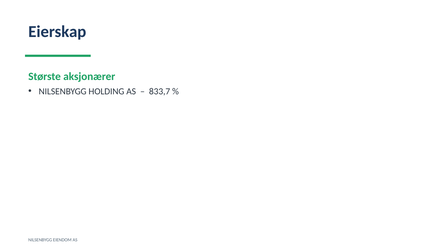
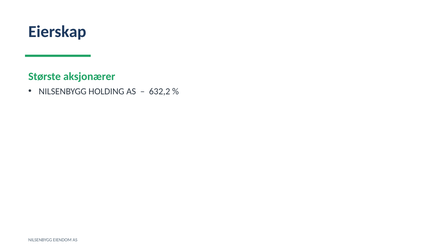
833,7: 833,7 -> 632,2 (160, 92)
